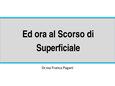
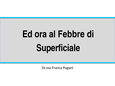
Scorso: Scorso -> Febbre (71, 34)
